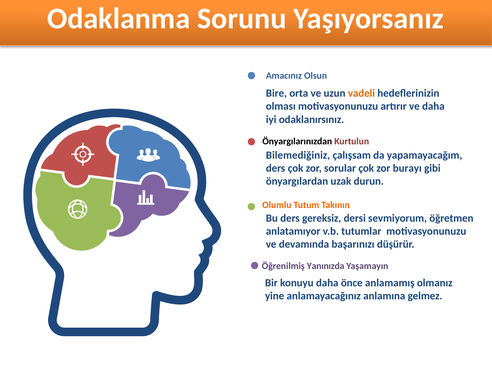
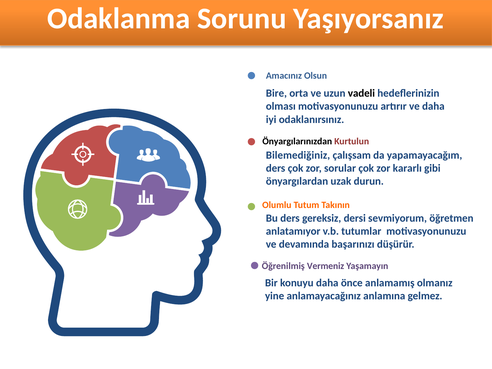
vadeli colour: orange -> black (361, 93)
burayı: burayı -> kararlı (407, 168)
Yanınızda: Yanınızda -> Vermeniz (326, 266)
